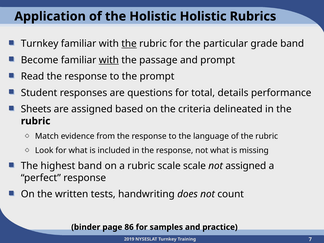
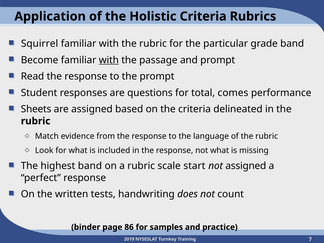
Holistic Holistic: Holistic -> Criteria (203, 16)
Turnkey: Turnkey -> Squirrel (40, 44)
the underline: present -> none (129, 44)
details: details -> comes (233, 93)
scale scale: scale -> start (194, 166)
